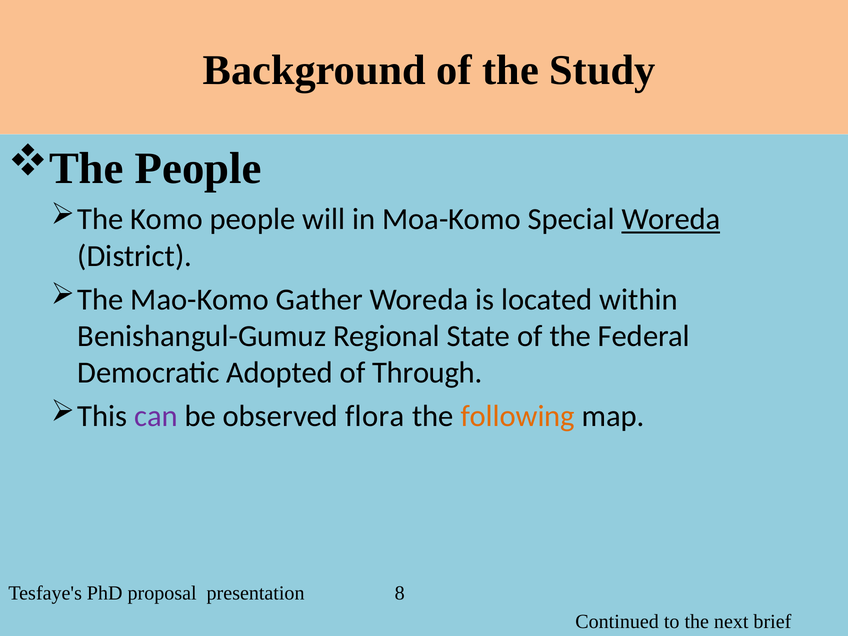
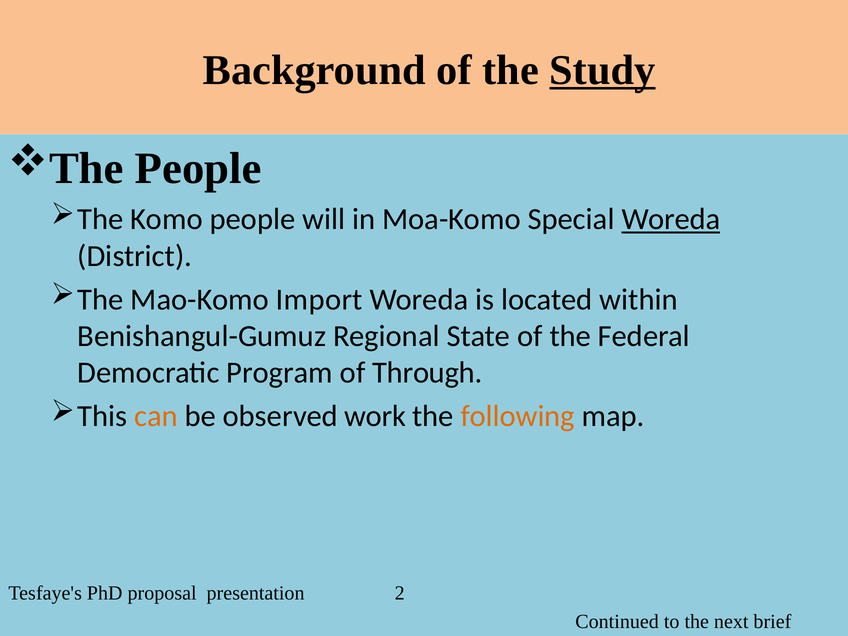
Study underline: none -> present (602, 70)
Gather: Gather -> Import (319, 299)
Adopted: Adopted -> Program (280, 373)
can colour: purple -> orange (156, 416)
flora: flora -> work (375, 416)
8: 8 -> 2 (400, 593)
